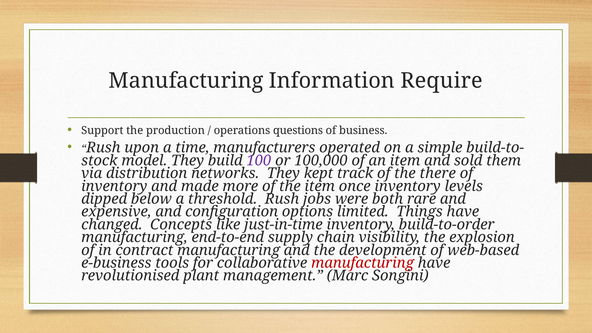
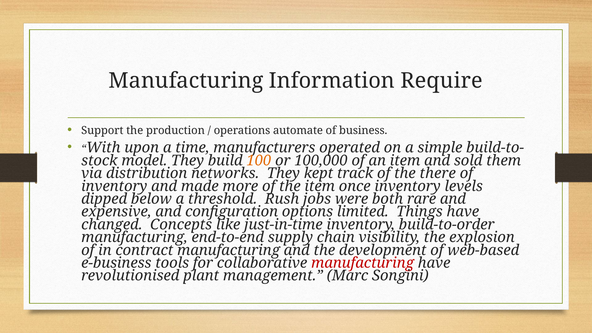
questions: questions -> automate (298, 130)
Rush: Rush -> With (103, 148)
100 colour: purple -> orange (259, 161)
